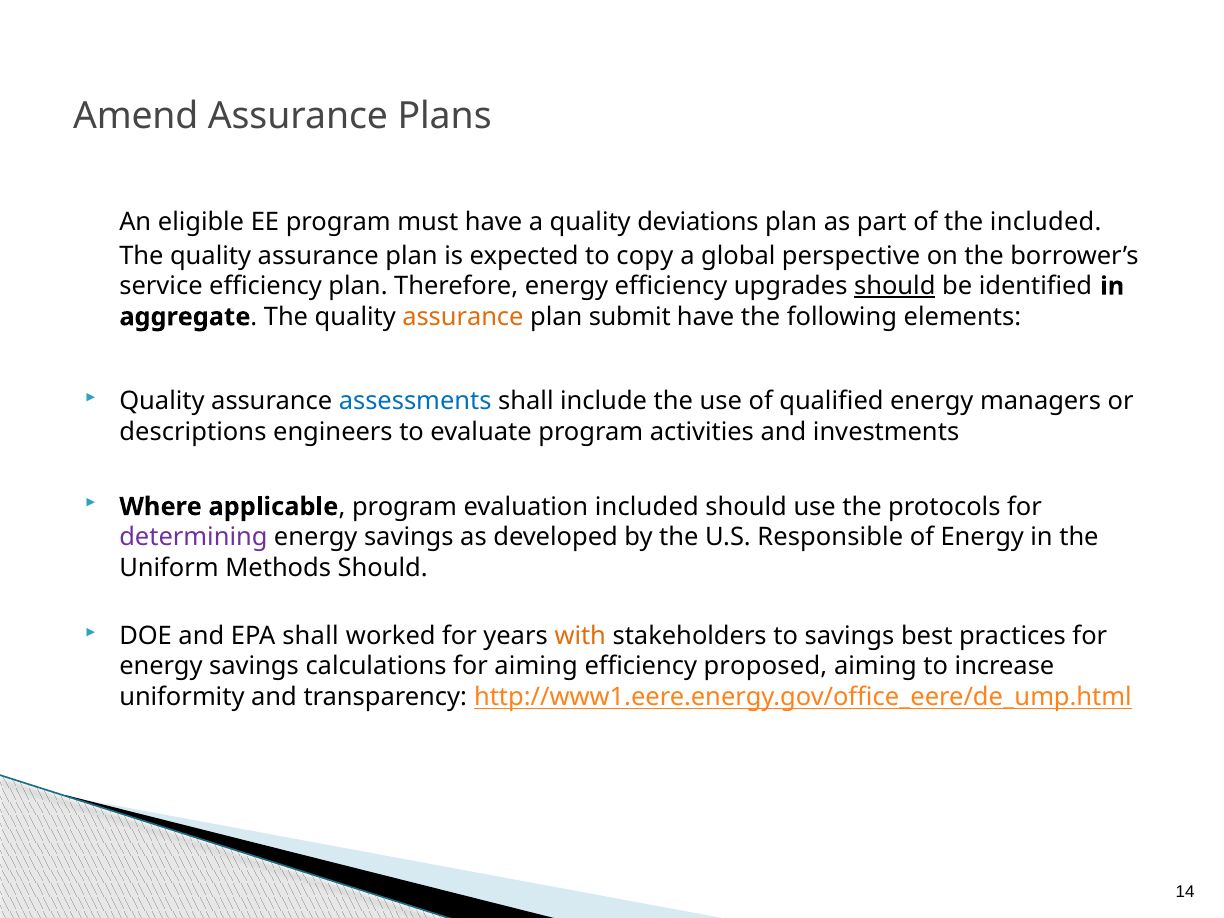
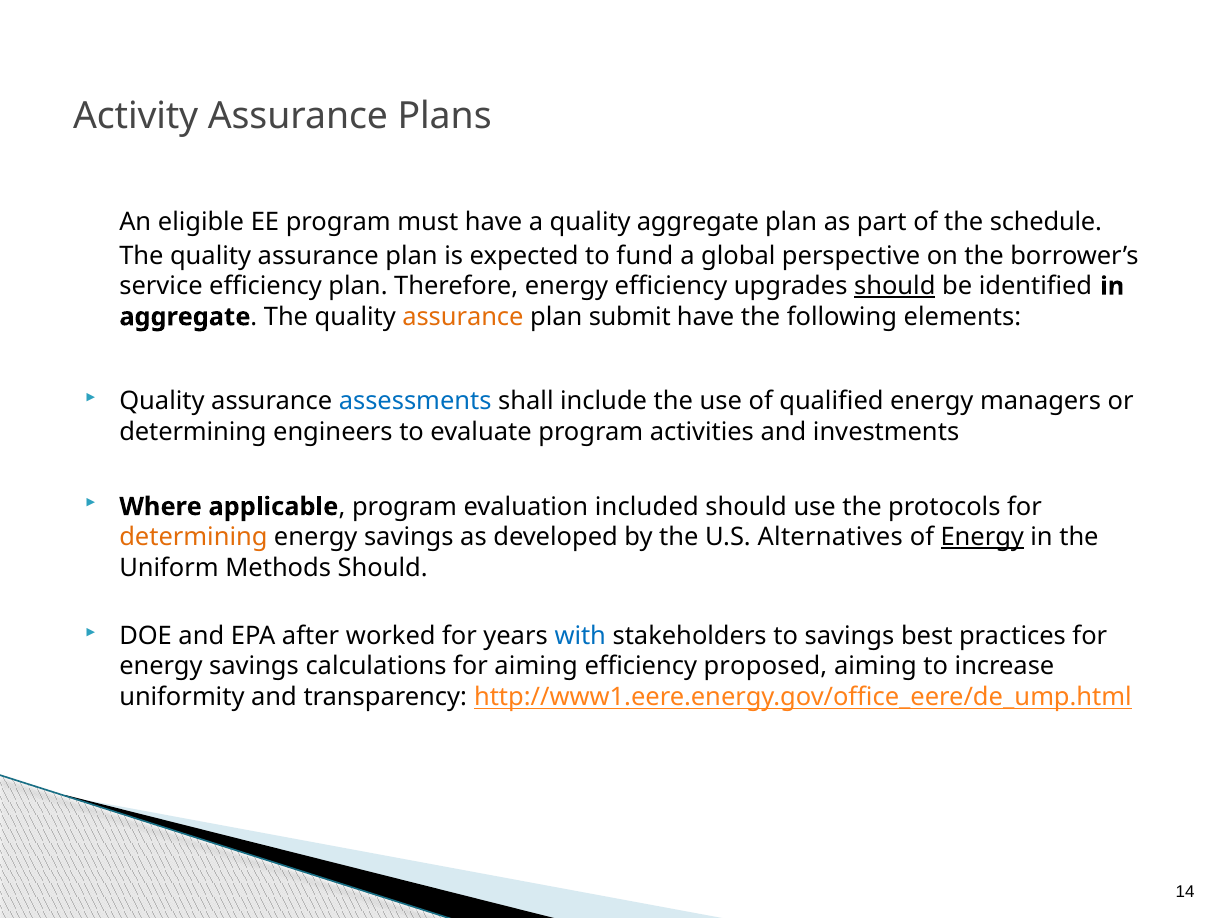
Amend: Amend -> Activity (136, 116)
quality deviations: deviations -> aggregate (698, 222)
the included: included -> schedule (1046, 222)
copy: copy -> fund (645, 256)
descriptions: descriptions -> determining (193, 432)
determining colour: purple -> orange (193, 537)
Responsible: Responsible -> Alternatives (830, 537)
Energy underline: none -> present (982, 537)
EPA shall: shall -> after (311, 636)
with colour: orange -> blue (580, 636)
